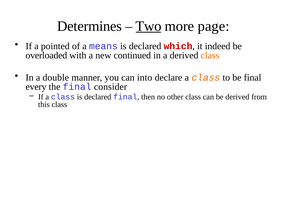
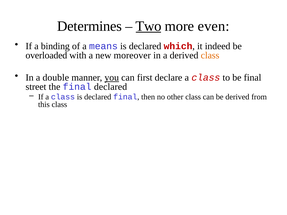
page: page -> even (214, 26)
pointed: pointed -> binding (55, 46)
continued: continued -> moreover (132, 55)
you underline: none -> present (112, 78)
into: into -> first (145, 78)
class colour: orange -> red (206, 78)
every: every -> street (36, 87)
final consider: consider -> declared (111, 87)
